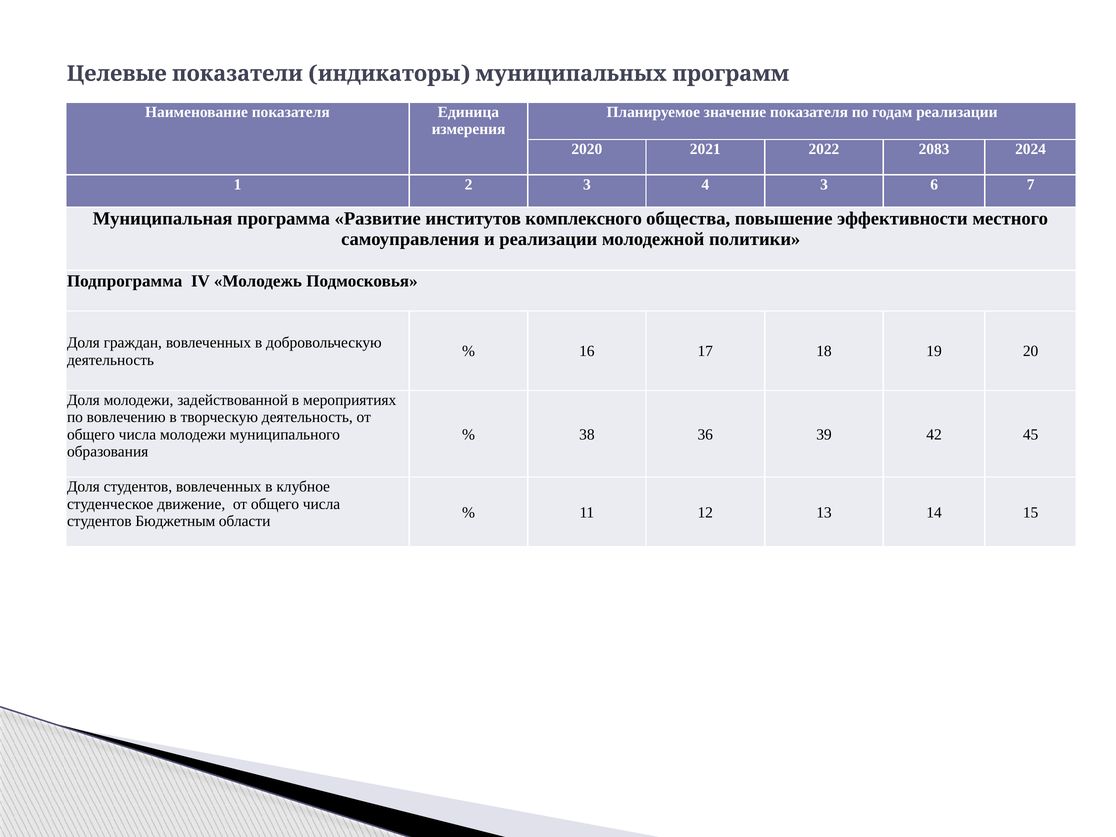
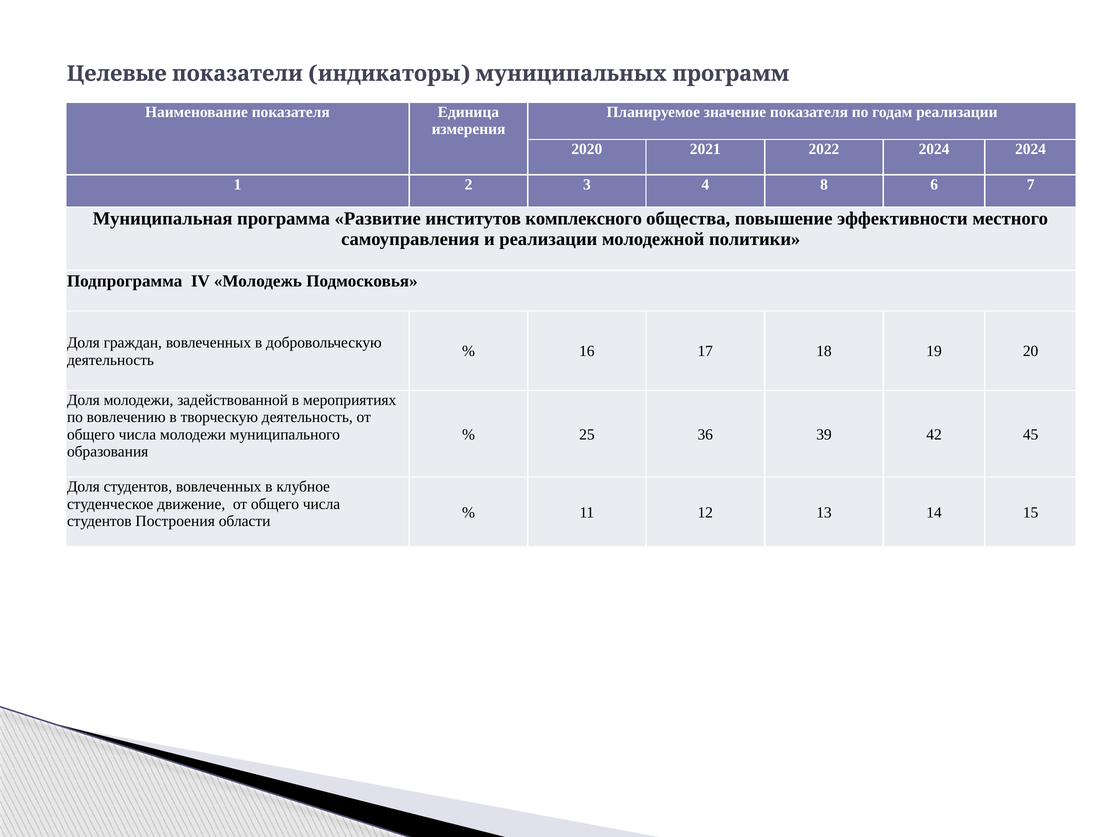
2022 2083: 2083 -> 2024 (934, 149)
4 3: 3 -> 8 (824, 185)
38: 38 -> 25 (587, 434)
Бюджетным: Бюджетным -> Построения (175, 521)
